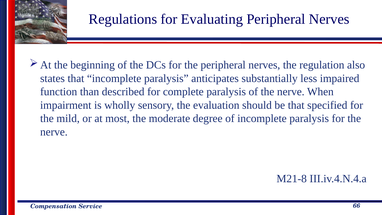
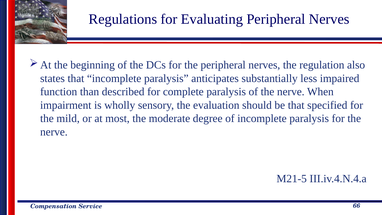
M21-8: M21-8 -> M21-5 (292, 179)
